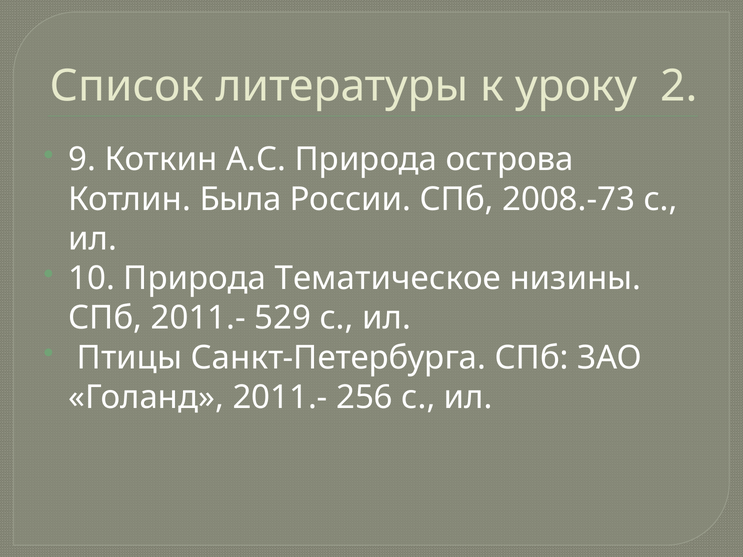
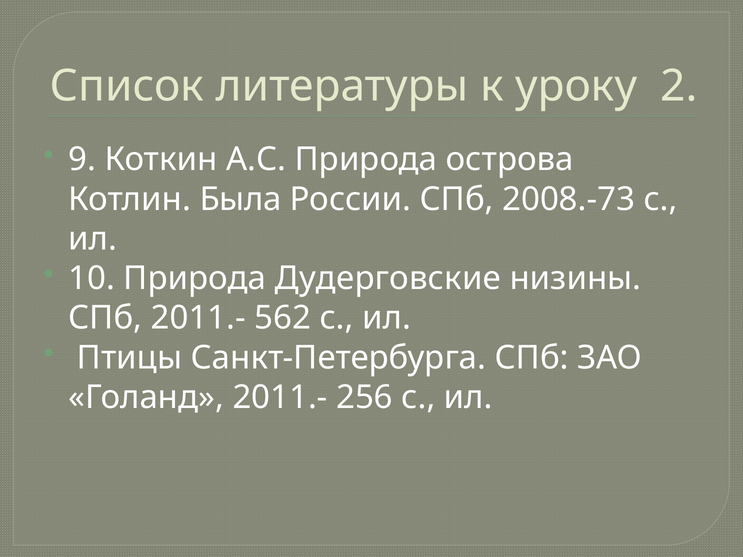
Тематическое: Тематическое -> Дудерговские (388, 279)
529: 529 -> 562 (283, 318)
